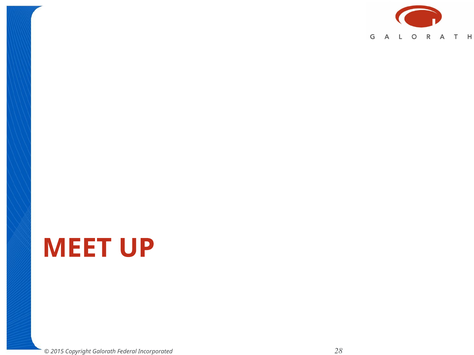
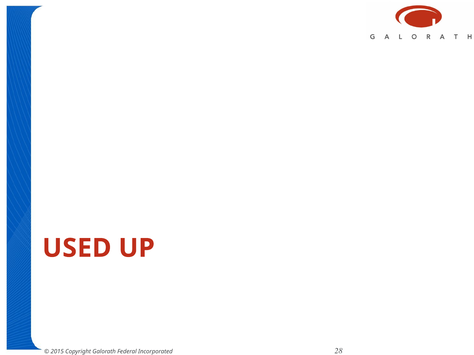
MEET: MEET -> USED (77, 248)
